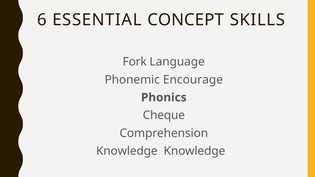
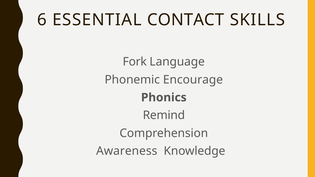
CONCEPT: CONCEPT -> CONTACT (186, 20)
Cheque: Cheque -> Remind (164, 115)
Knowledge: Knowledge -> Awareness (127, 151)
